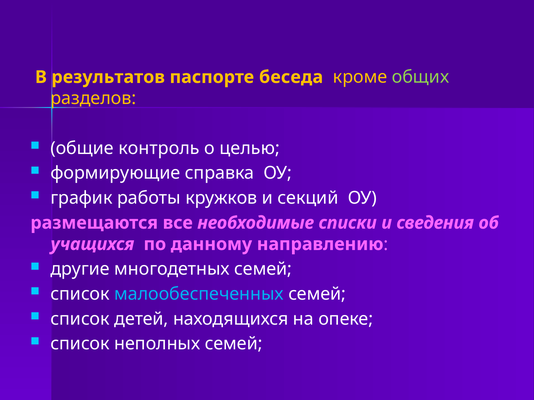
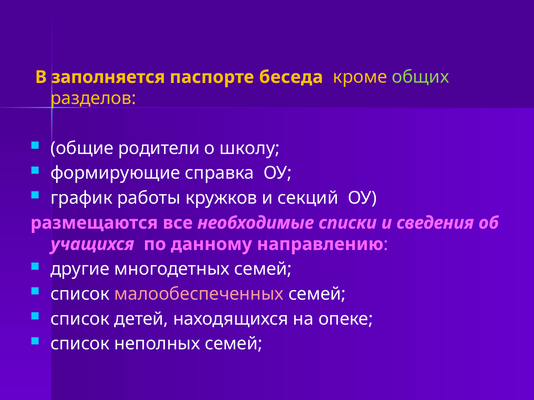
результатов: результатов -> заполняется (108, 77)
контроль: контроль -> родители (159, 148)
целью: целью -> школу (250, 148)
малообеспеченных colour: light blue -> pink (199, 294)
